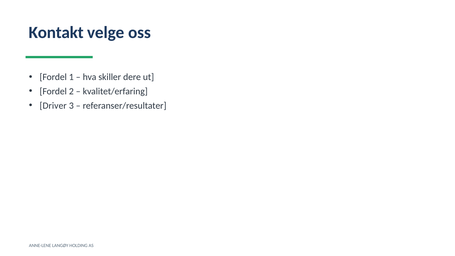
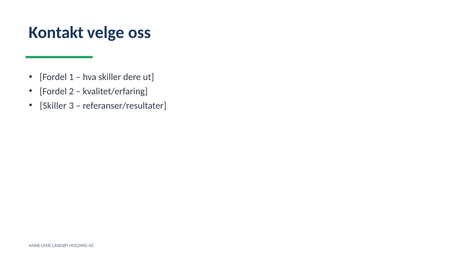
Driver: Driver -> Skiller (53, 106)
